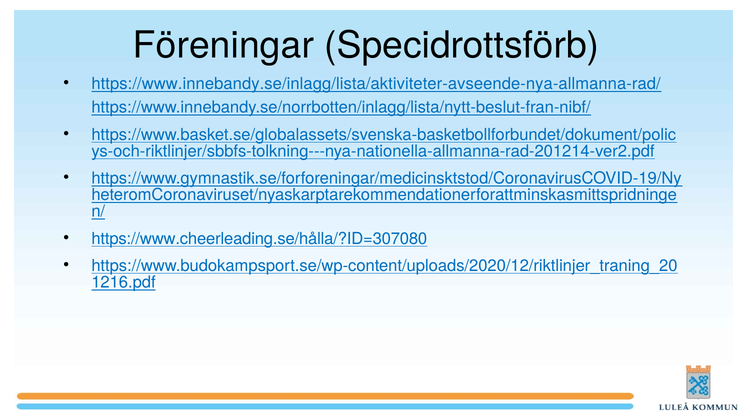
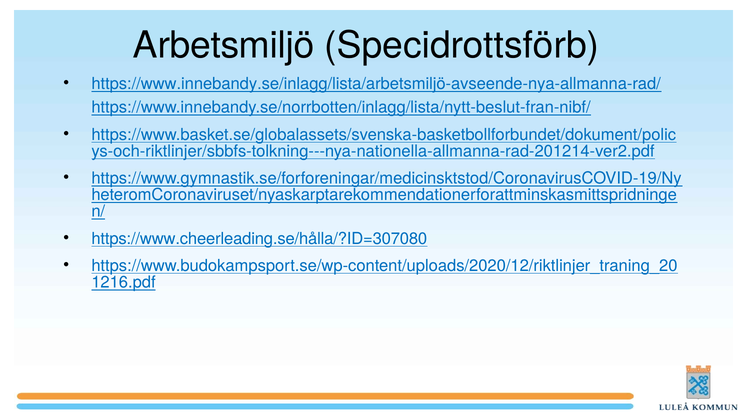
Föreningar: Föreningar -> Arbetsmiljö (224, 45)
https://www.innebandy.se/inlagg/lista/aktiviteter-avseende-nya-allmanna-rad/: https://www.innebandy.se/inlagg/lista/aktiviteter-avseende-nya-allmanna-rad/ -> https://www.innebandy.se/inlagg/lista/arbetsmiljö-avseende-nya-allmanna-rad/ (376, 84)
